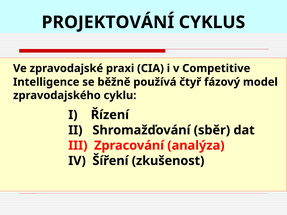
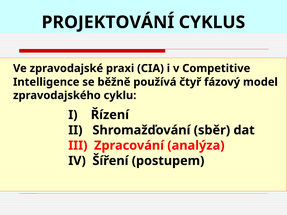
zkušenost: zkušenost -> postupem (168, 161)
